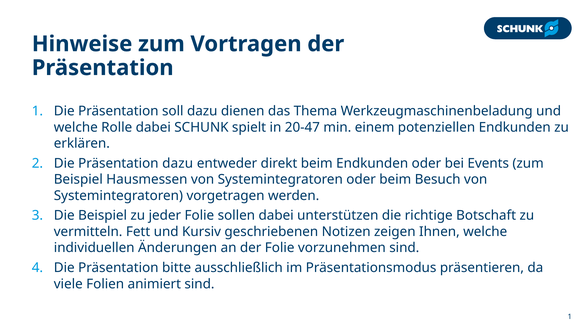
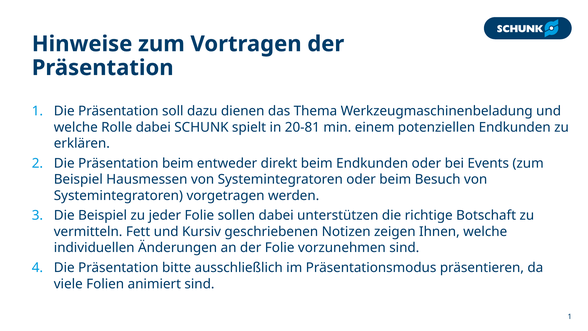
20-47: 20-47 -> 20-81 (302, 127)
Präsentation dazu: dazu -> beim (178, 163)
